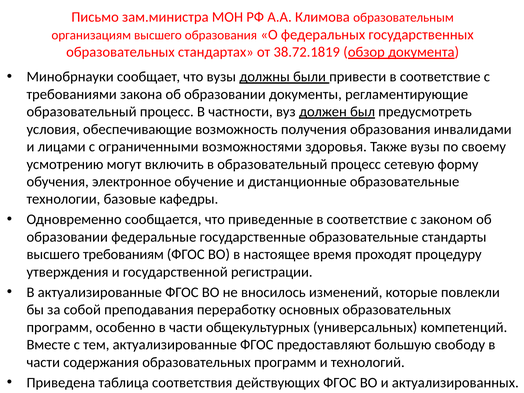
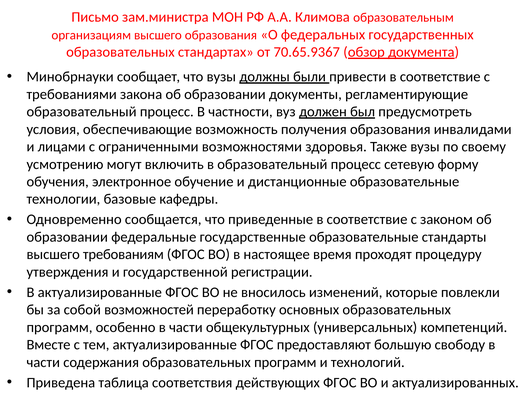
38.72.1819: 38.72.1819 -> 70.65.9367 (307, 52)
преподавания: преподавания -> возможностей (149, 310)
